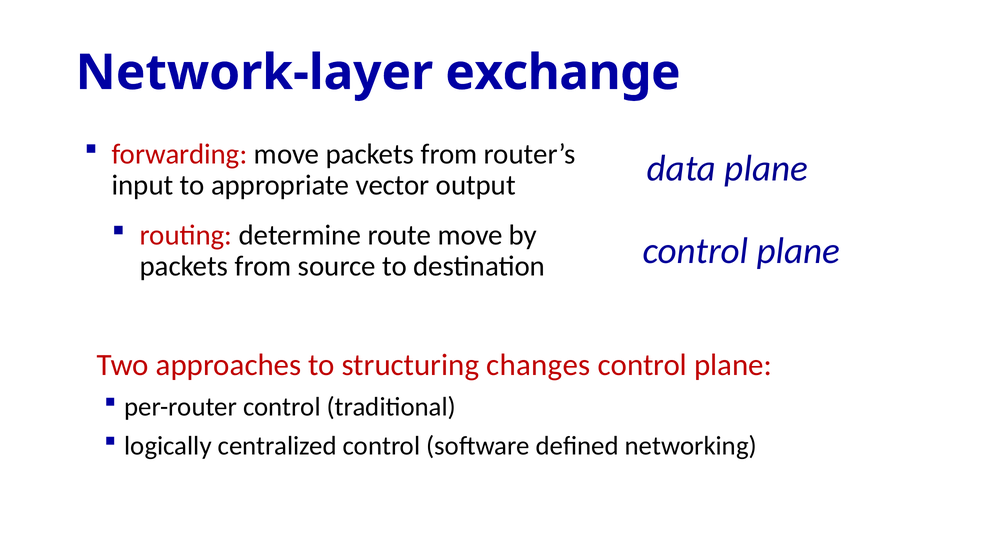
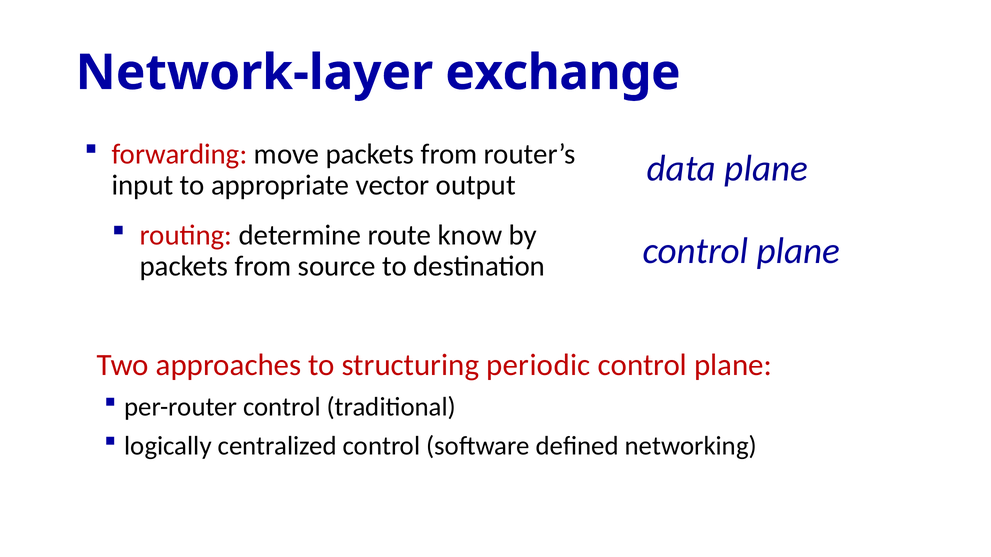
route move: move -> know (470, 235)
changes: changes -> periodic (538, 366)
